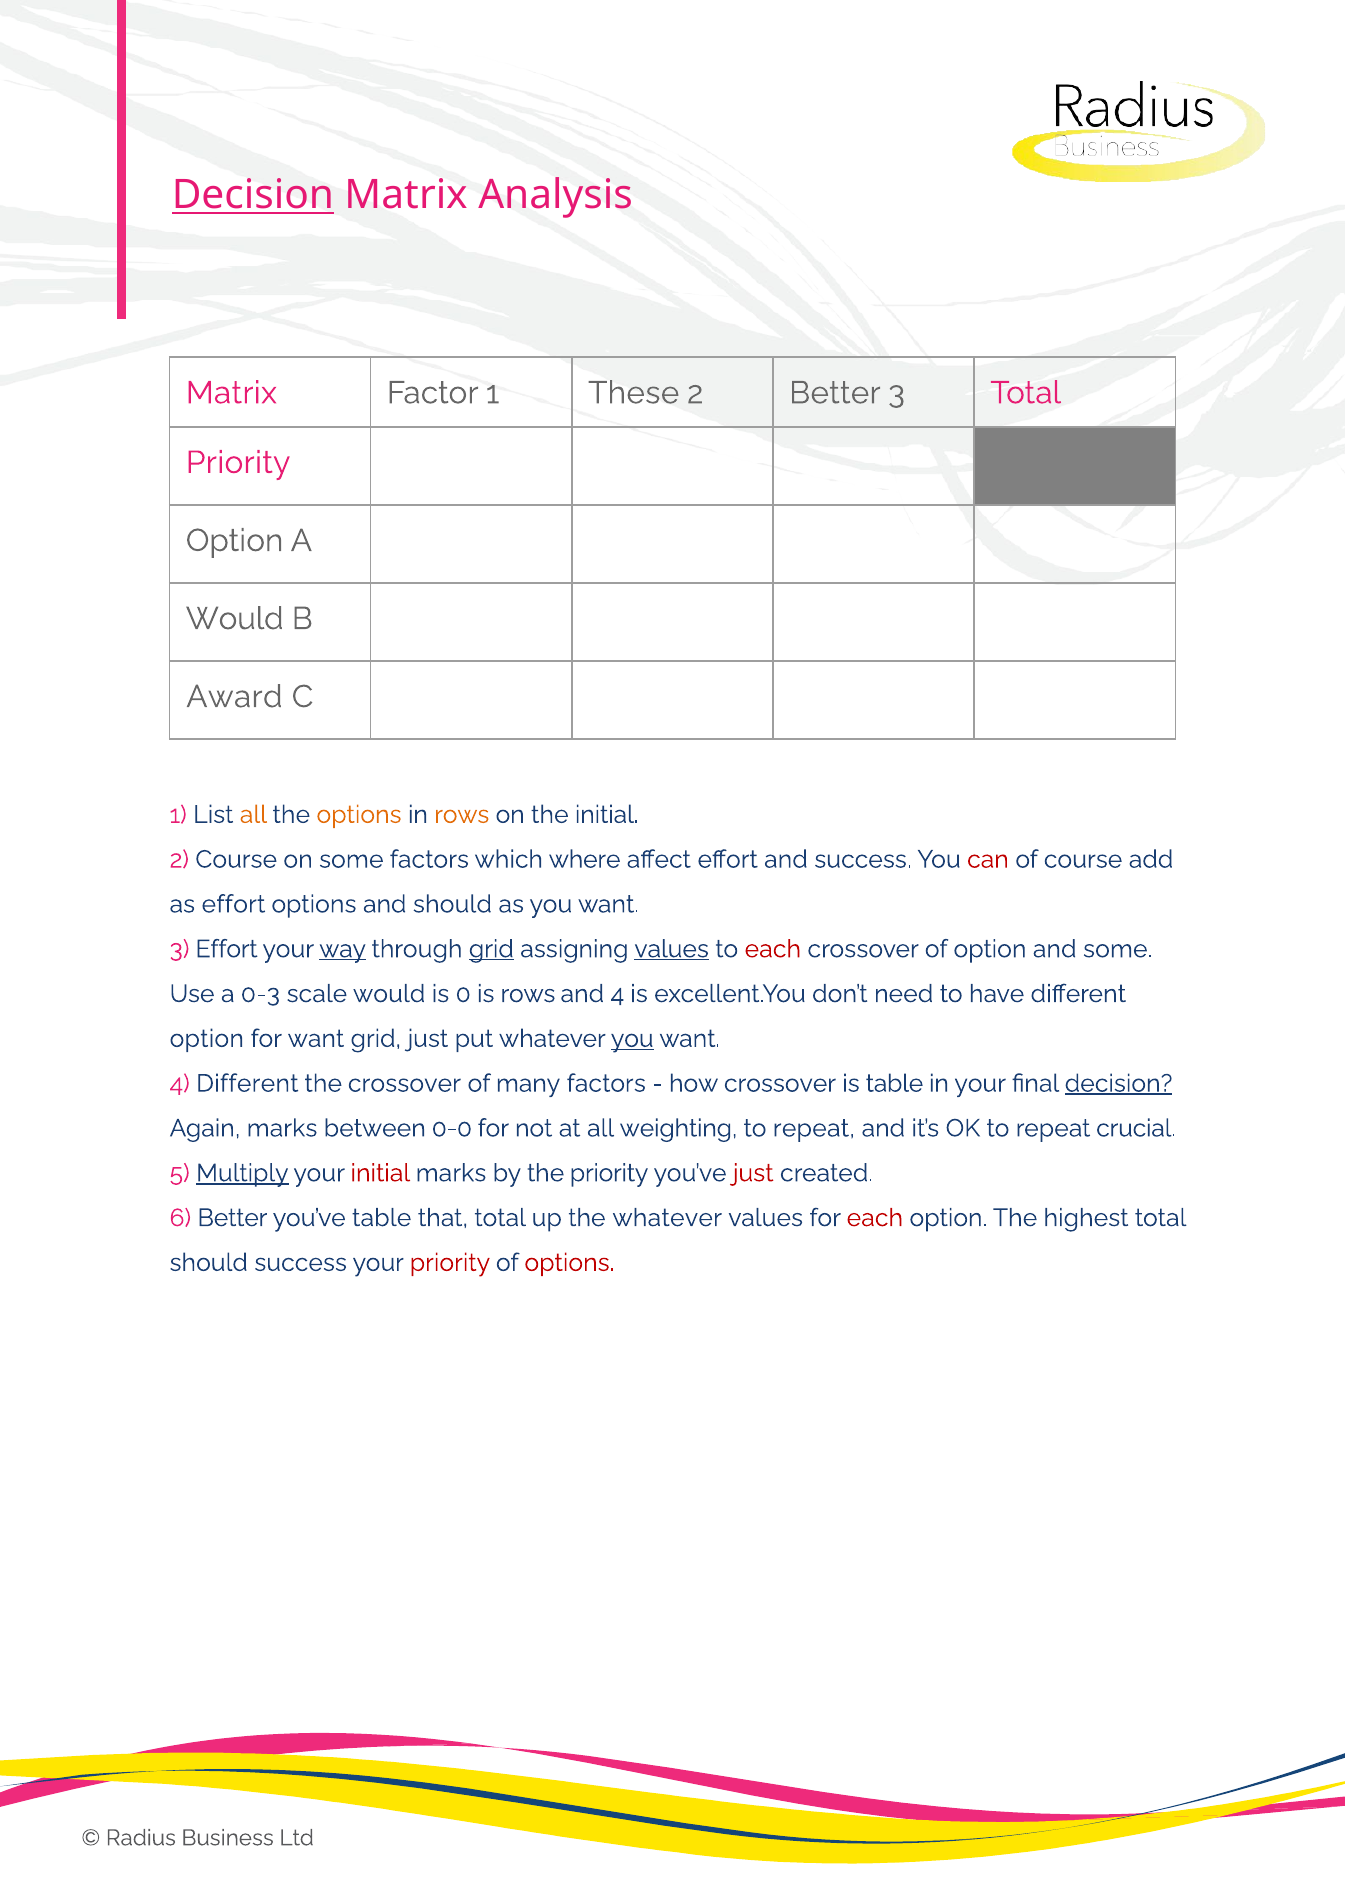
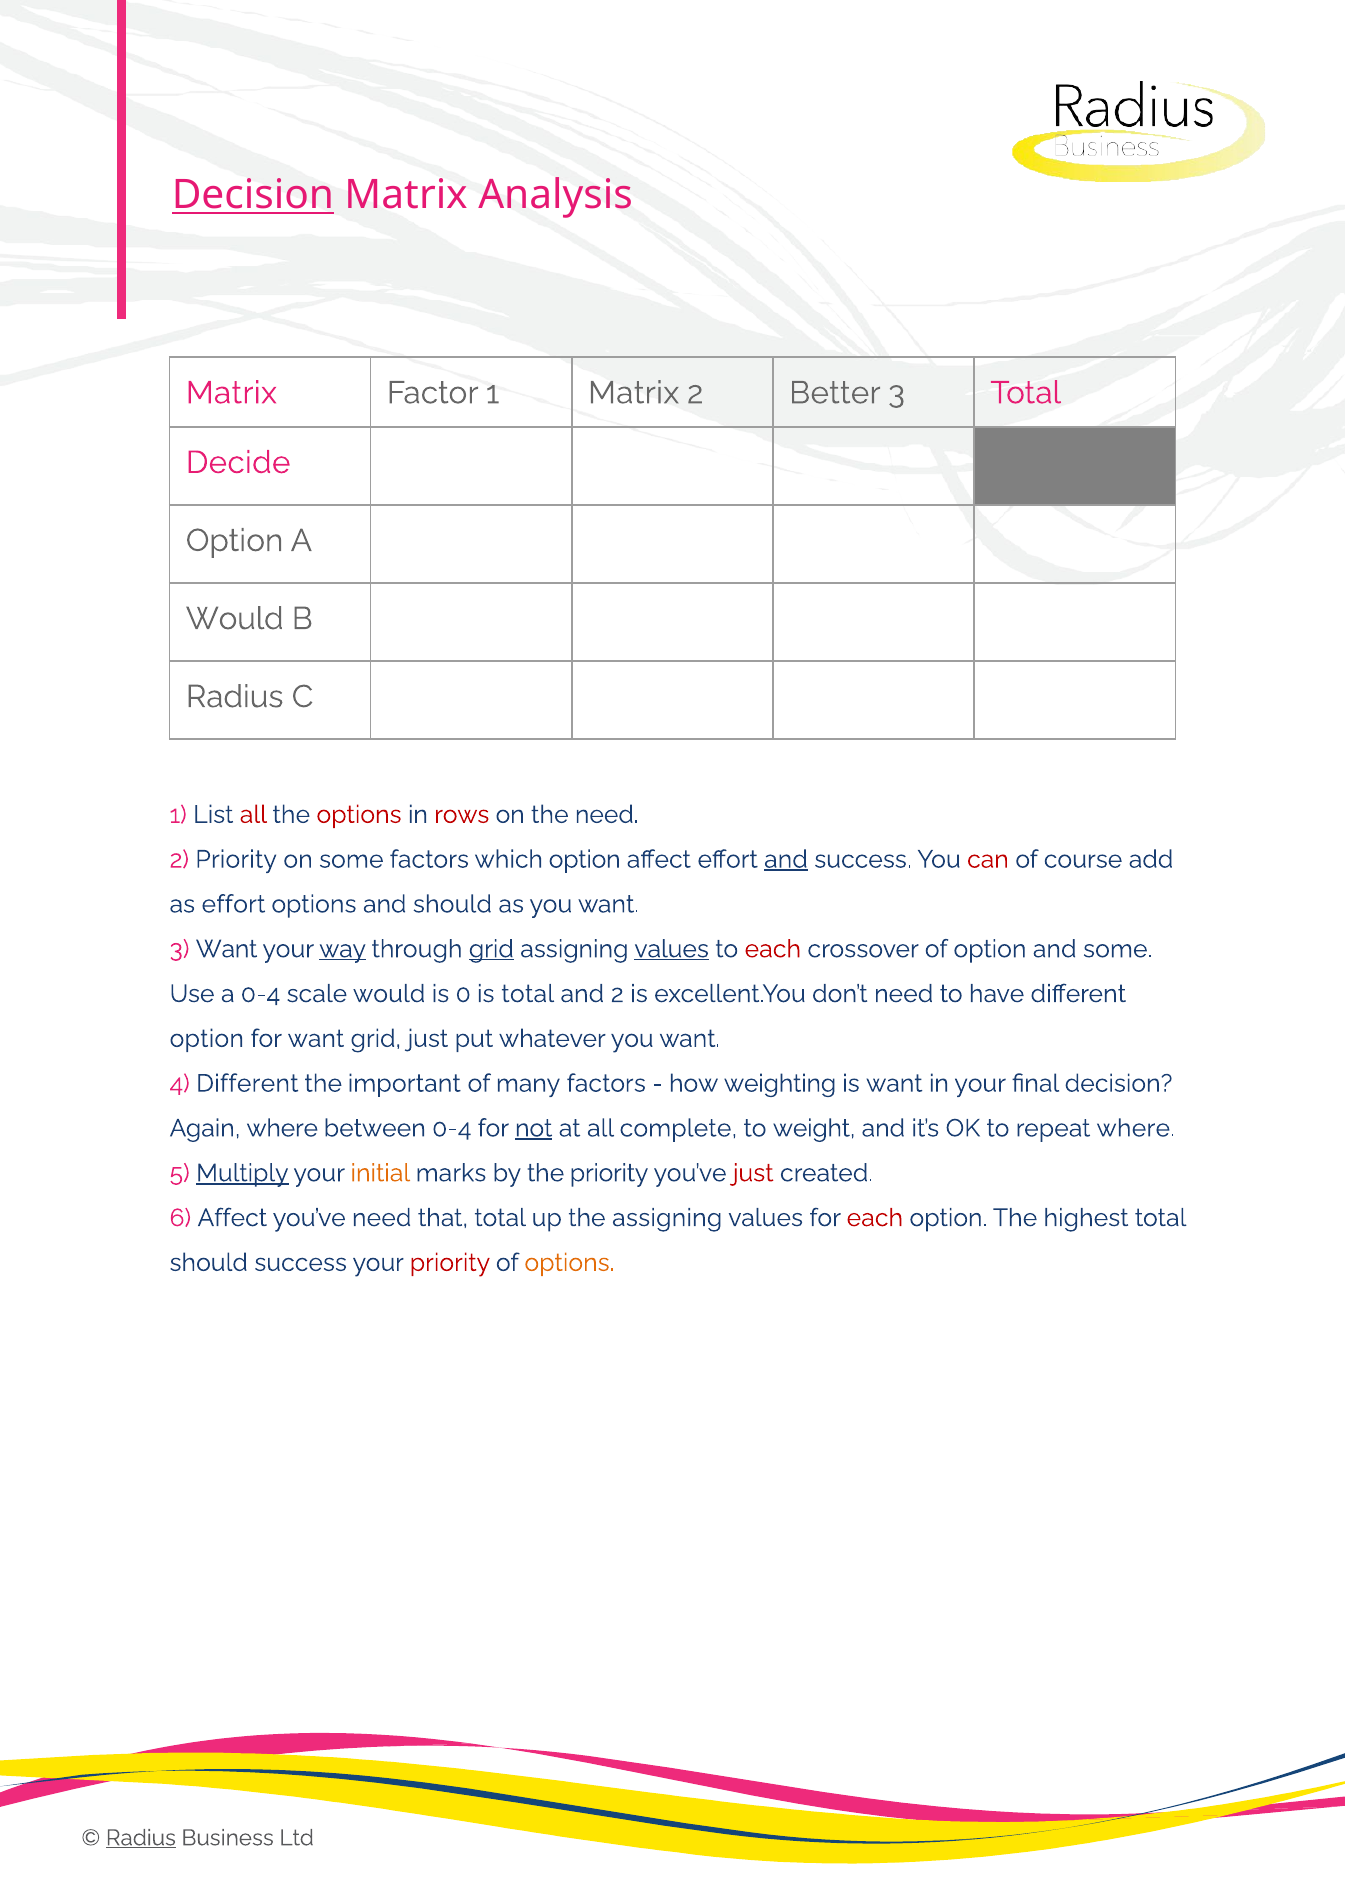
1 These: These -> Matrix (634, 393)
Priority: Priority -> Decide (238, 462)
Award: Award -> Radius (235, 697)
all colour: orange -> red (253, 814)
options colour: orange -> red (359, 814)
rows colour: orange -> red (462, 814)
the initial: initial -> need (607, 814)
2 Course: Course -> Priority (236, 859)
which where: where -> option (585, 859)
and underline: none -> present (786, 859)
3 Effort: Effort -> Want (227, 949)
a 0-3: 0-3 -> 0-4 (260, 994)
is rows: rows -> total (528, 994)
and 4: 4 -> 2 (617, 994)
you underline: present -> none (632, 1038)
the crossover: crossover -> important (404, 1083)
how crossover: crossover -> weighting (780, 1083)
is table: table -> want (894, 1083)
decision underline: present -> none (1119, 1083)
Again marks: marks -> where (282, 1128)
between 0-0: 0-0 -> 0-4 (452, 1128)
not underline: none -> present (534, 1128)
weighting: weighting -> complete (678, 1128)
repeat: repeat -> weight (814, 1128)
repeat crucial: crucial -> where (1136, 1128)
initial colour: red -> orange (380, 1173)
6 Better: Better -> Affect (232, 1217)
you’ve table: table -> need (382, 1217)
the whatever: whatever -> assigning (667, 1217)
options colour: red -> orange (569, 1262)
Radius underline: none -> present (141, 1837)
